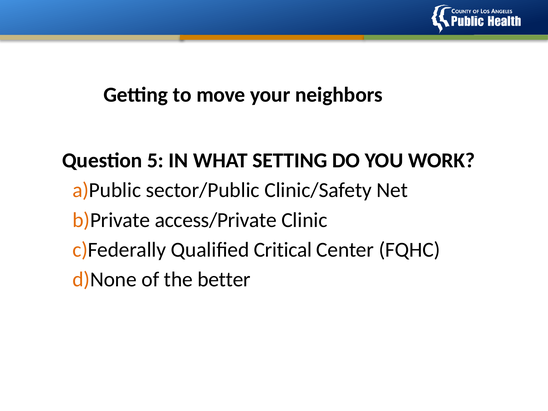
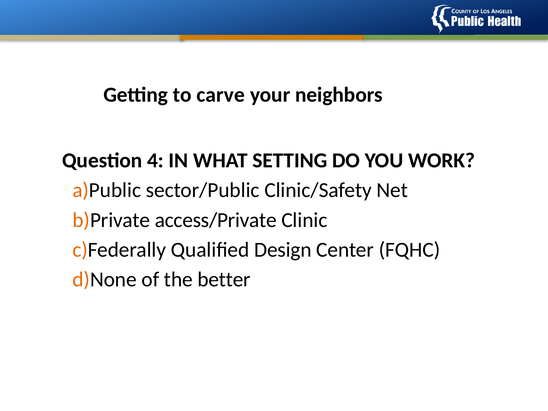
move: move -> carve (221, 95)
5: 5 -> 4 (155, 160)
Critical: Critical -> Design (283, 250)
